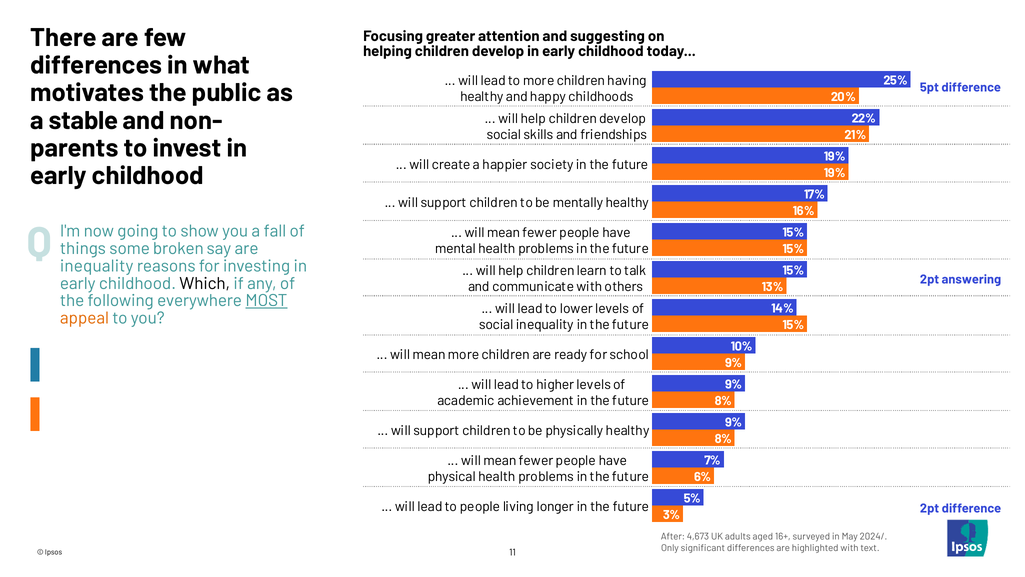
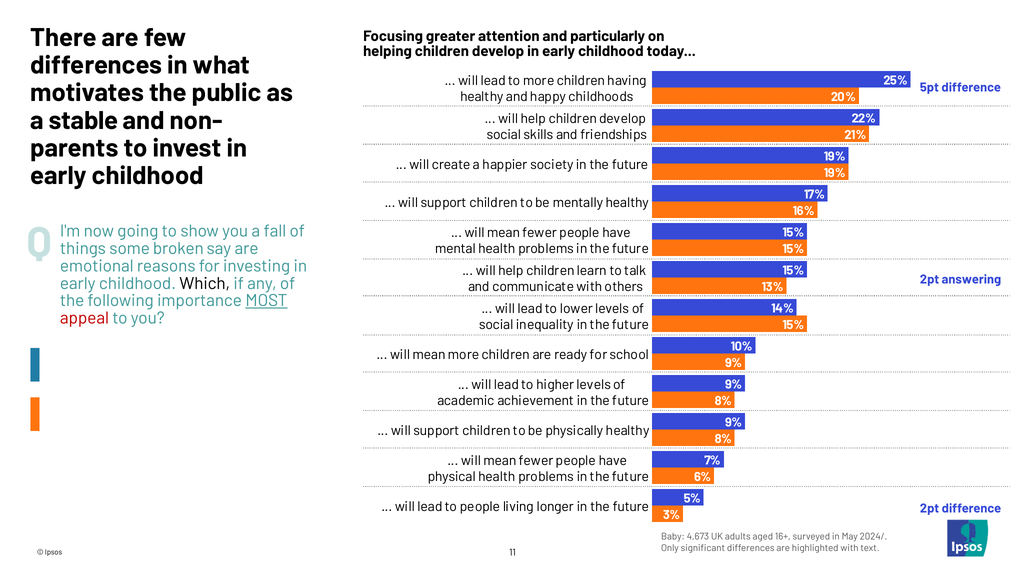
suggesting: suggesting -> particularly (608, 36)
inequality: inequality -> emotional (97, 266)
everywhere: everywhere -> importance (200, 301)
appeal colour: orange -> red (84, 318)
After: After -> Baby (673, 536)
